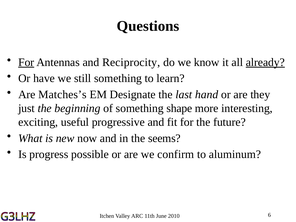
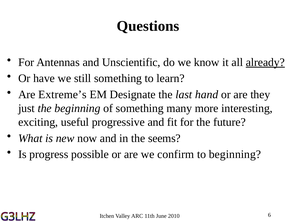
For underline: present -> none (26, 62)
Reciprocity: Reciprocity -> Unscientific (131, 62)
Matches’s: Matches’s -> Extreme’s (62, 94)
shape: shape -> many (179, 108)
to aluminum: aluminum -> beginning (235, 154)
